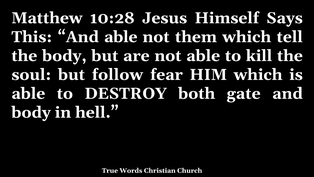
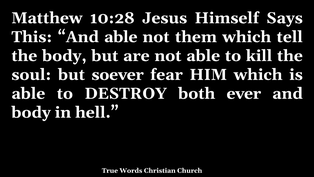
follow: follow -> soever (118, 75)
gate: gate -> ever (244, 93)
